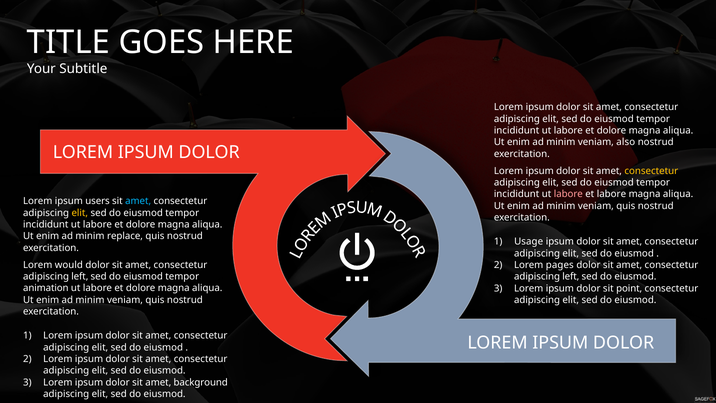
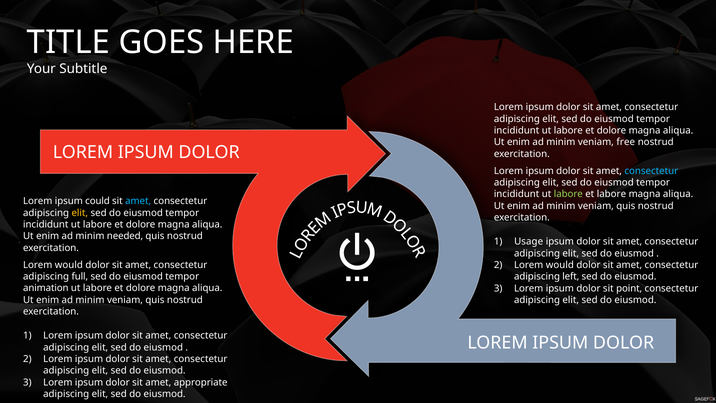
also: also -> free (626, 142)
consectetur colour: yellow -> light blue (651, 171)
labore colour: pink -> light green (568, 194)
users: users -> could (98, 201)
replace: replace -> needed (125, 236)
pages: pages -> would (560, 265)
left: left -> full (80, 276)
background: background -> appropriate (201, 382)
